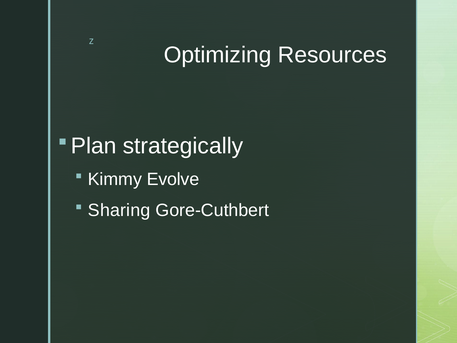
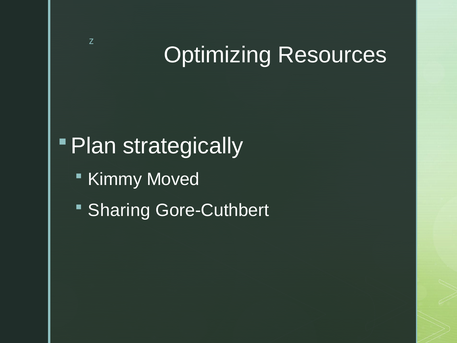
Evolve: Evolve -> Moved (173, 179)
